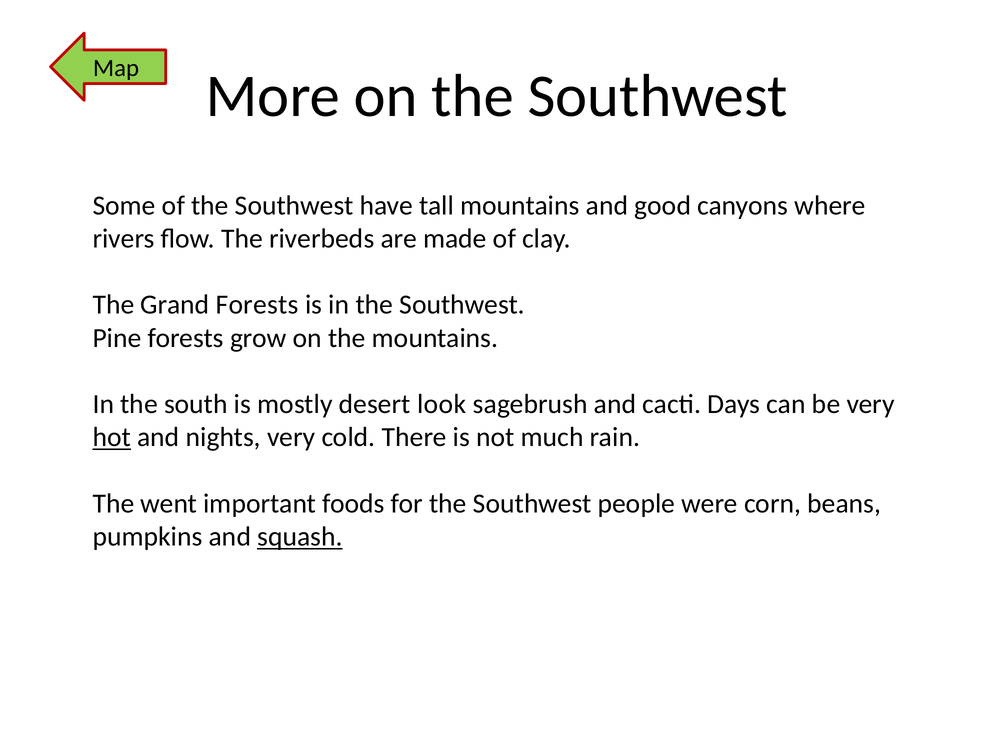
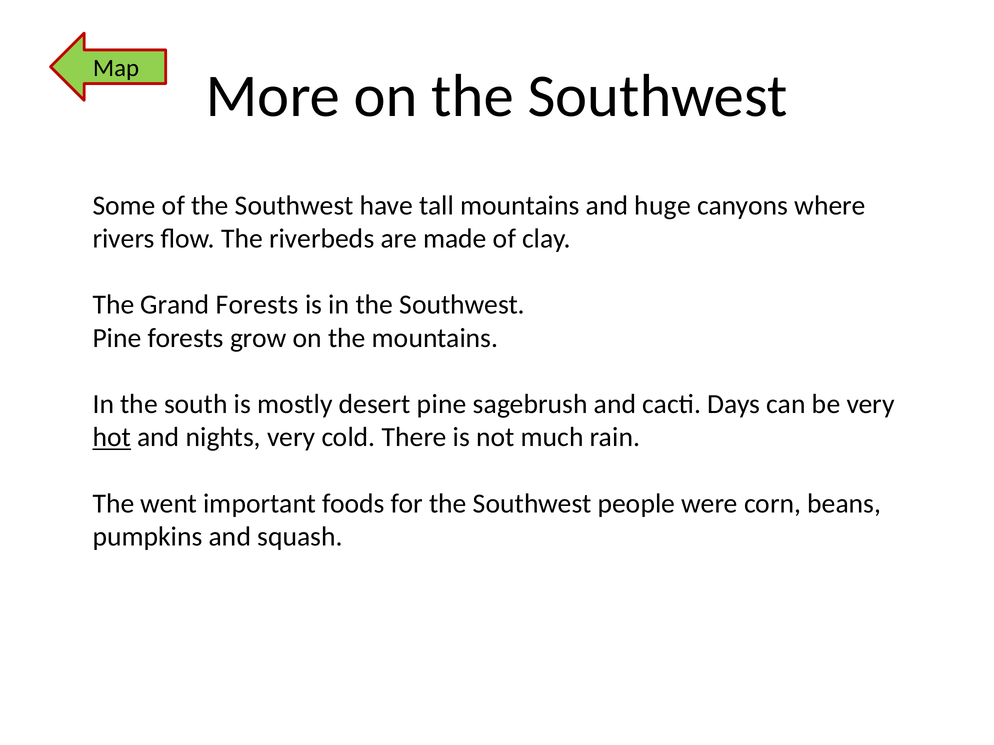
good: good -> huge (663, 206)
desert look: look -> pine (442, 405)
squash underline: present -> none (300, 537)
